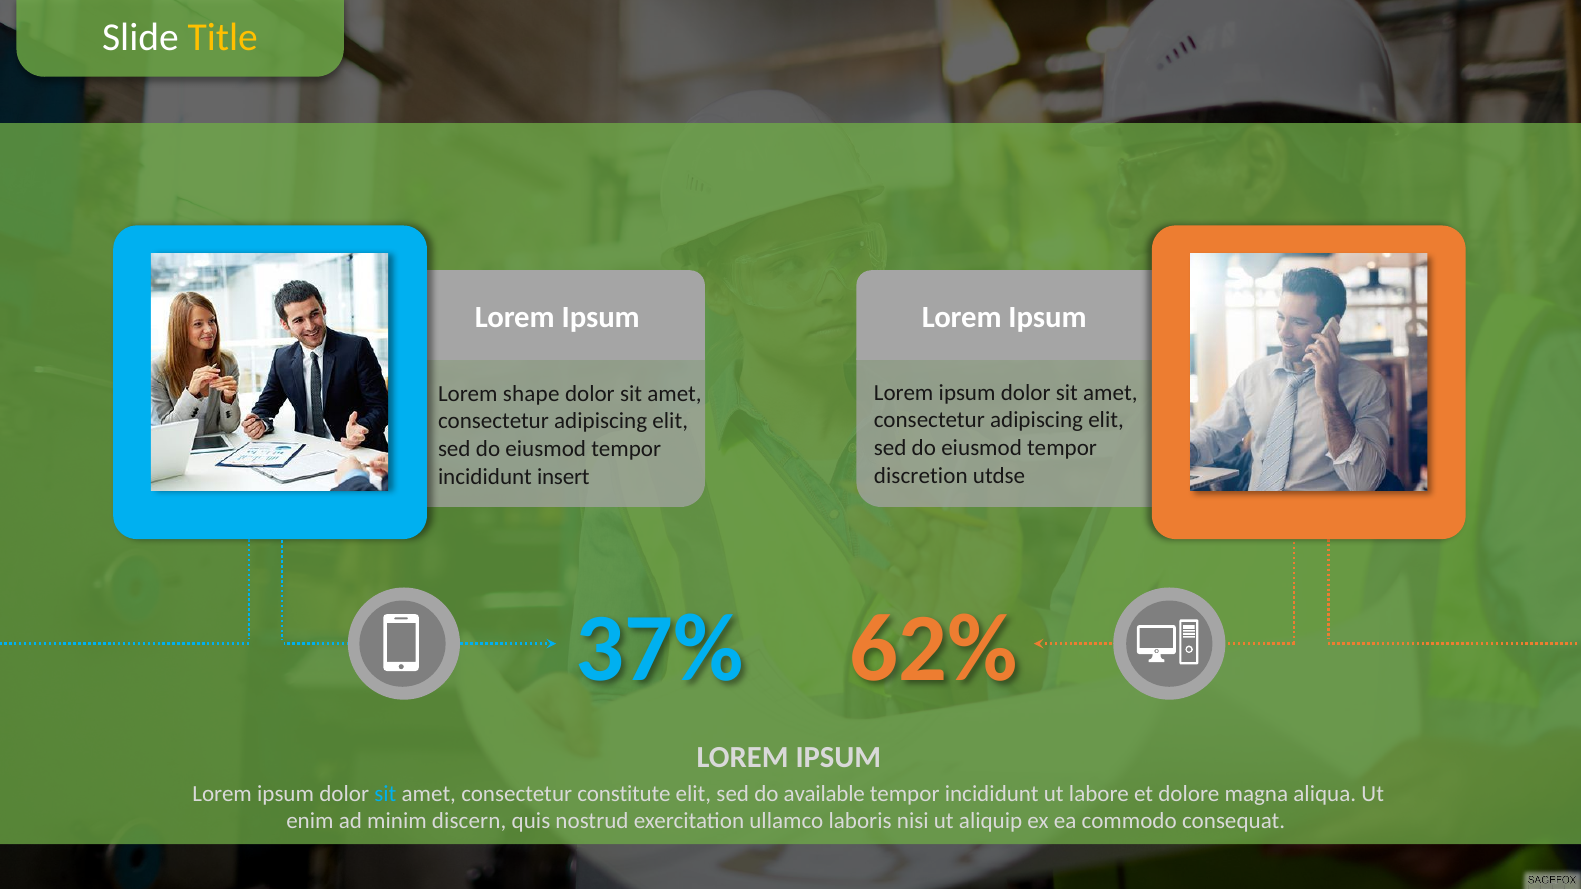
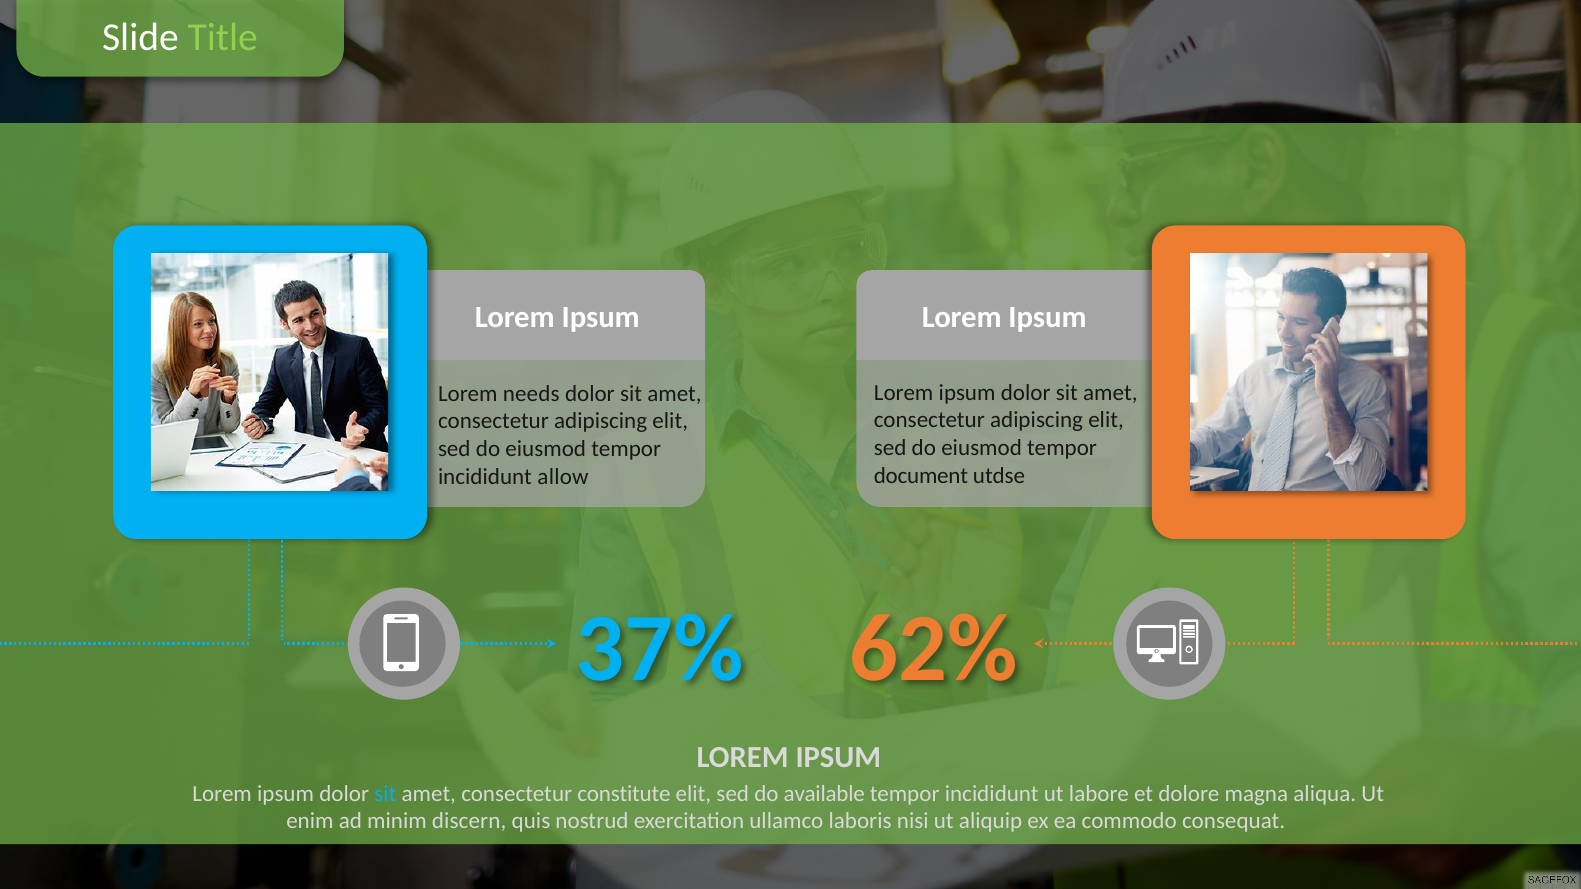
Title colour: yellow -> light green (223, 37)
shape: shape -> needs (531, 394)
discretion: discretion -> document (921, 476)
insert: insert -> allow (563, 477)
